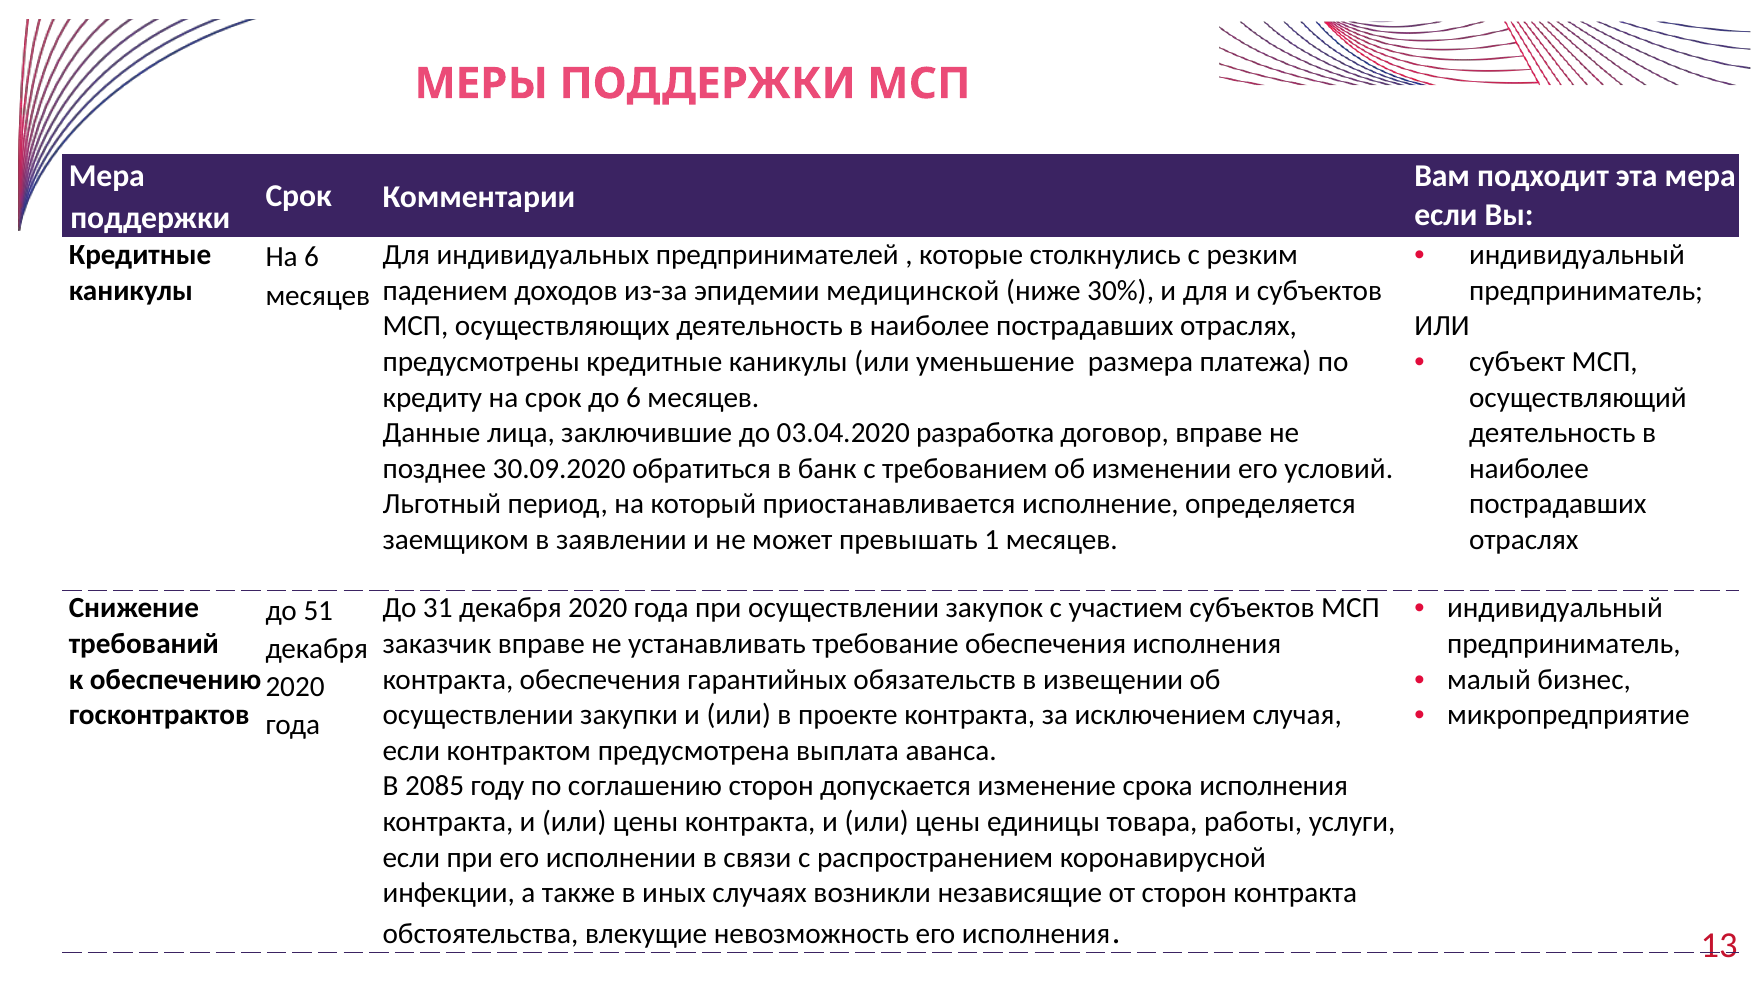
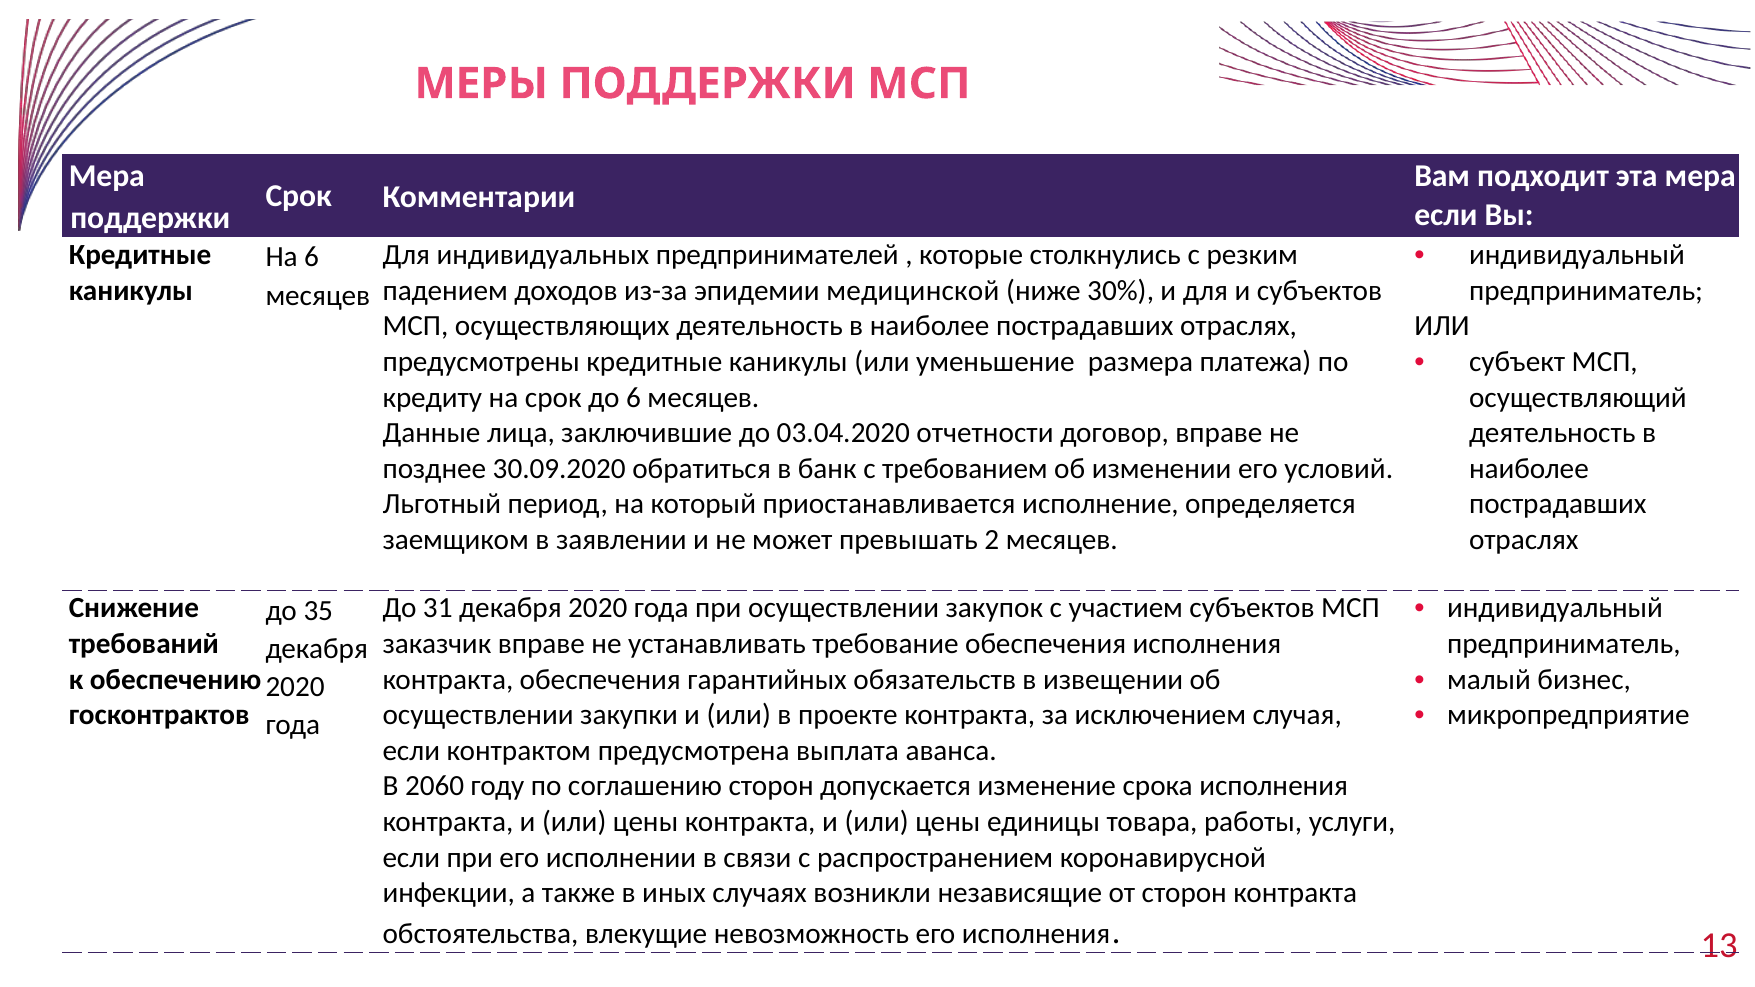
разработка: разработка -> отчетности (985, 433)
1: 1 -> 2 (992, 540)
51: 51 -> 35 (318, 611)
2085: 2085 -> 2060 (435, 787)
